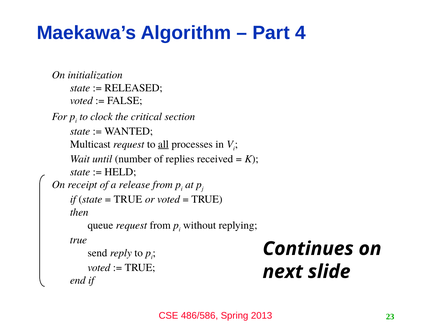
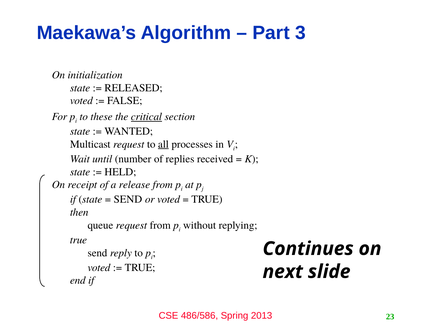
4: 4 -> 3 (300, 33)
clock: clock -> these (101, 117)
critical underline: none -> present (146, 117)
TRUE: TRUE -> SEND (128, 200)
